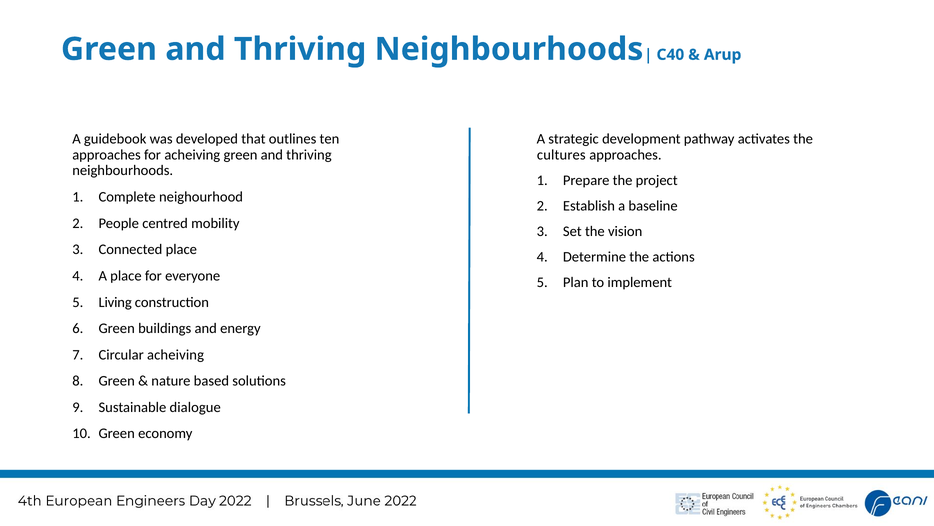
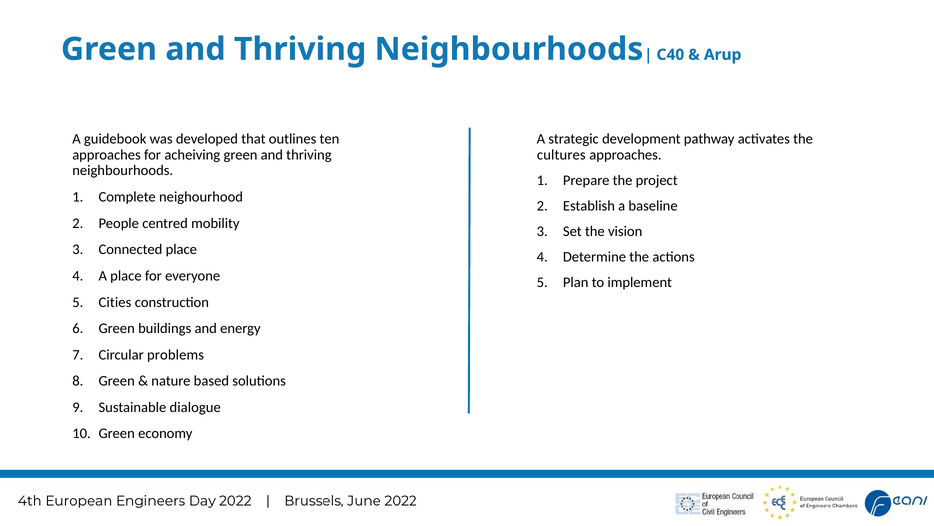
Living: Living -> Cities (115, 302)
Circular acheiving: acheiving -> problems (176, 354)
